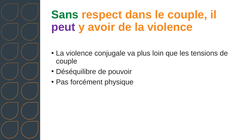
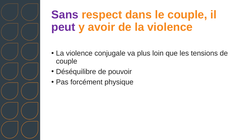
Sans colour: green -> purple (65, 15)
